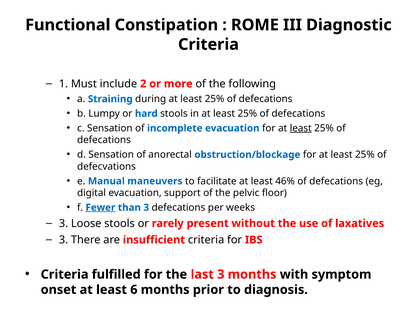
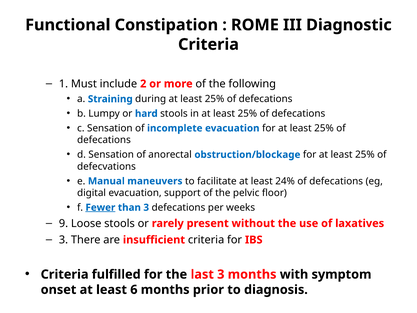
least underline: present -> none (301, 128)
46%: 46% -> 24% (285, 181)
3: 3 -> 9 (64, 223)
